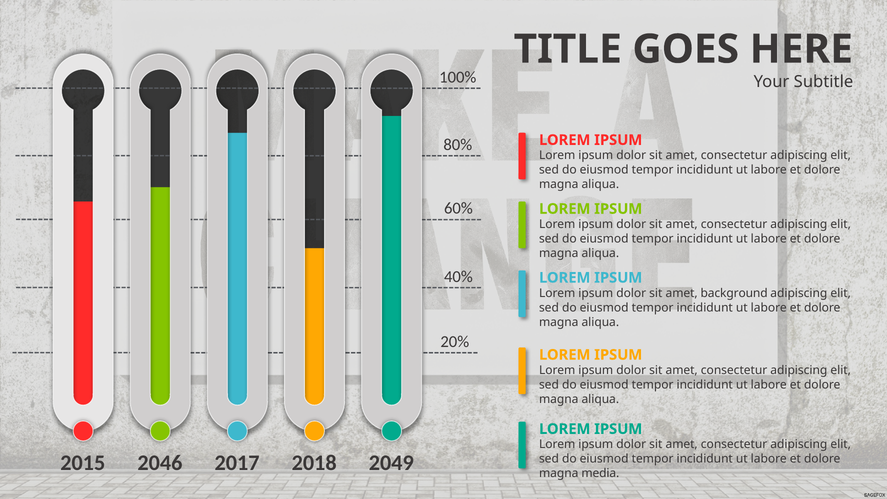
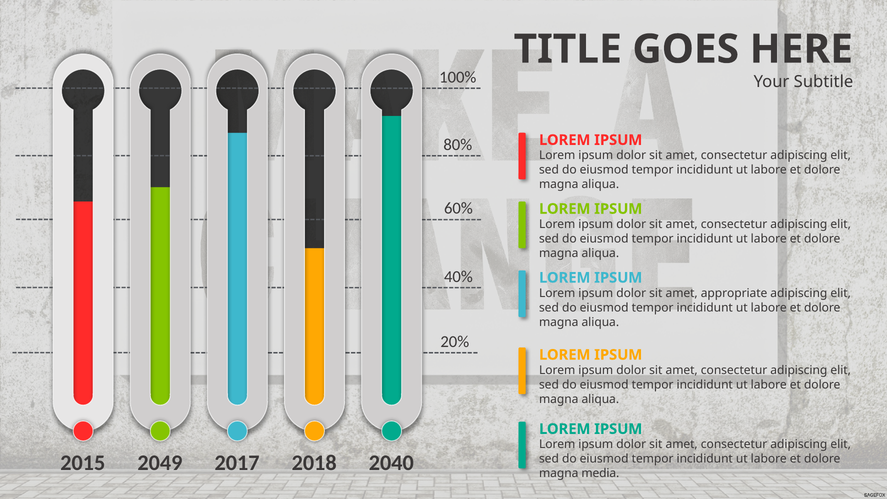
background: background -> appropriate (734, 293)
2046: 2046 -> 2049 (160, 463)
2049: 2049 -> 2040 (391, 463)
